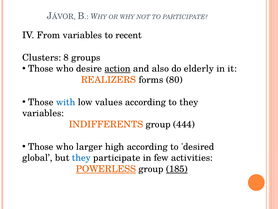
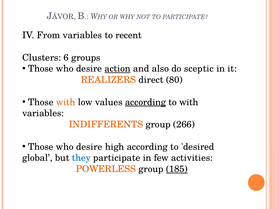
8: 8 -> 6 (66, 57)
elderly: elderly -> sceptic (199, 69)
forms: forms -> direct (151, 80)
with colour: blue -> orange (66, 102)
according underline: none -> present (146, 102)
to they: they -> with (189, 102)
444: 444 -> 266 (184, 124)
larger: larger -> desire (89, 146)
POWERLESS underline: present -> none (106, 169)
